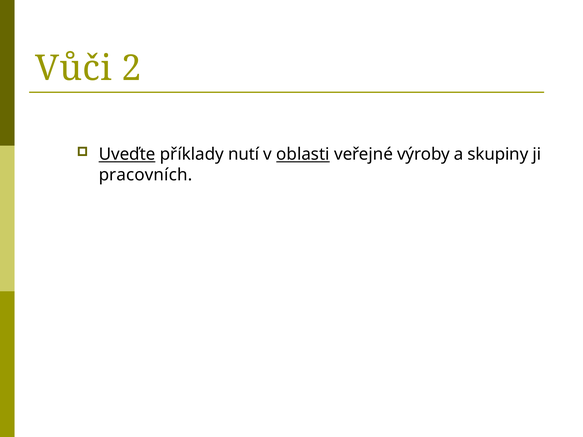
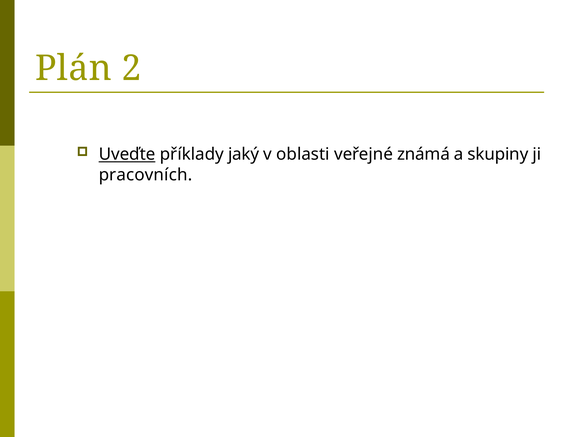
Vůči: Vůči -> Plán (73, 69)
nutí: nutí -> jaký (244, 154)
oblasti underline: present -> none (303, 154)
výroby: výroby -> známá (424, 154)
